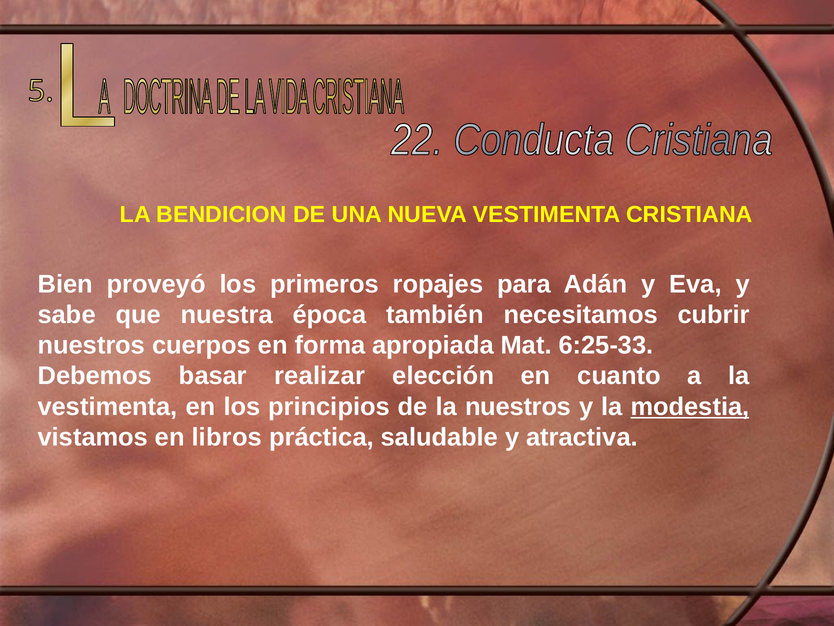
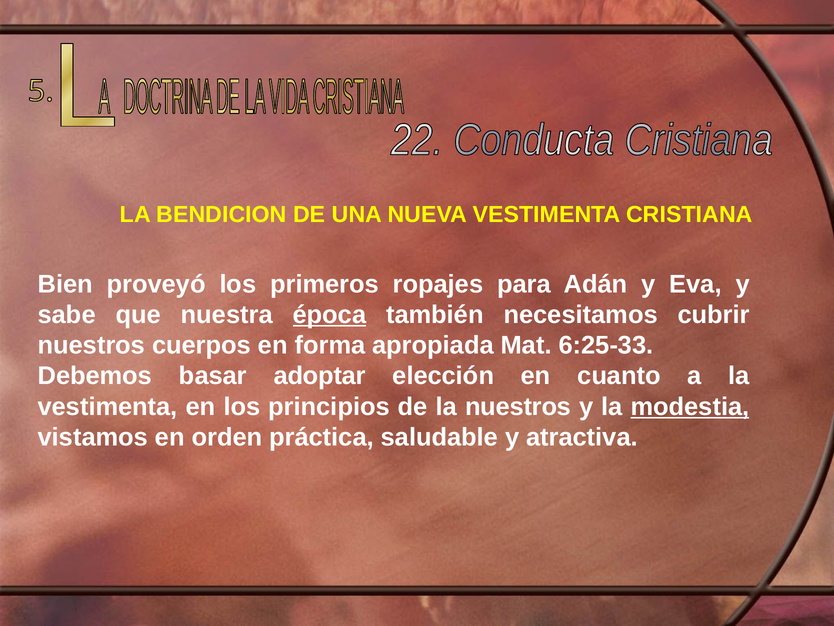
época underline: none -> present (330, 315)
realizar: realizar -> adoptar (320, 376)
libros: libros -> orden (227, 437)
